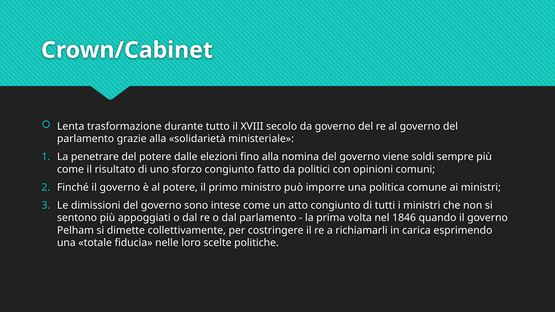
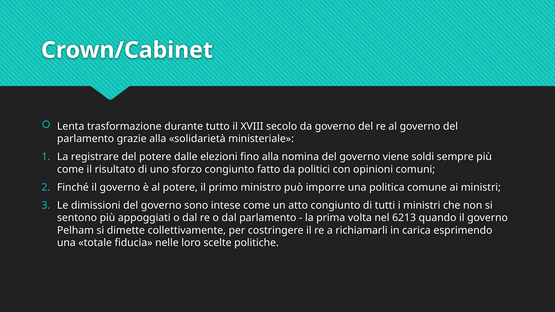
penetrare: penetrare -> registrare (95, 157)
1846: 1846 -> 6213 (404, 218)
